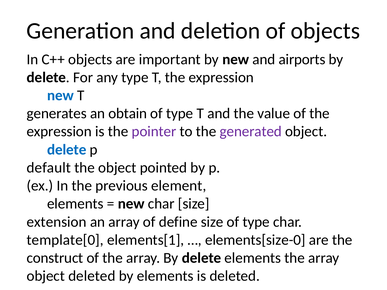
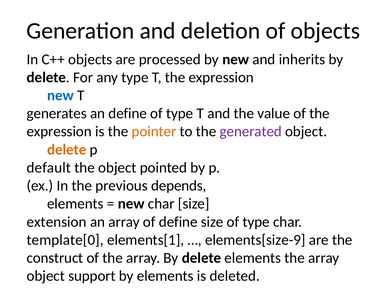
important: important -> processed (170, 59)
airports: airports -> inherits (302, 59)
an obtain: obtain -> define (128, 114)
pointer colour: purple -> orange (154, 132)
delete colour: blue -> orange (67, 150)
element: element -> depends (179, 186)
elements[size-0: elements[size-0 -> elements[size-9 (255, 240)
object deleted: deleted -> support (92, 276)
